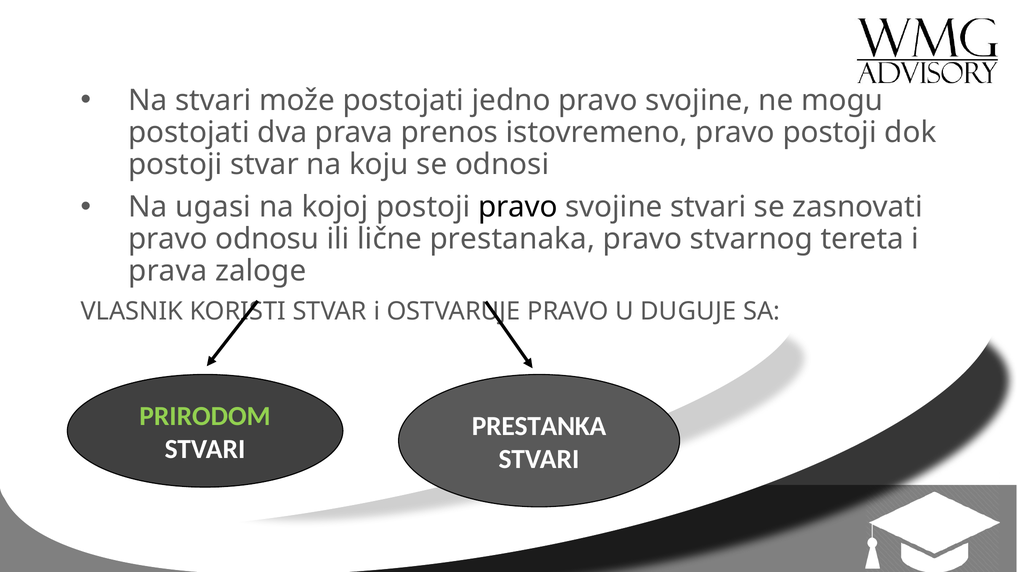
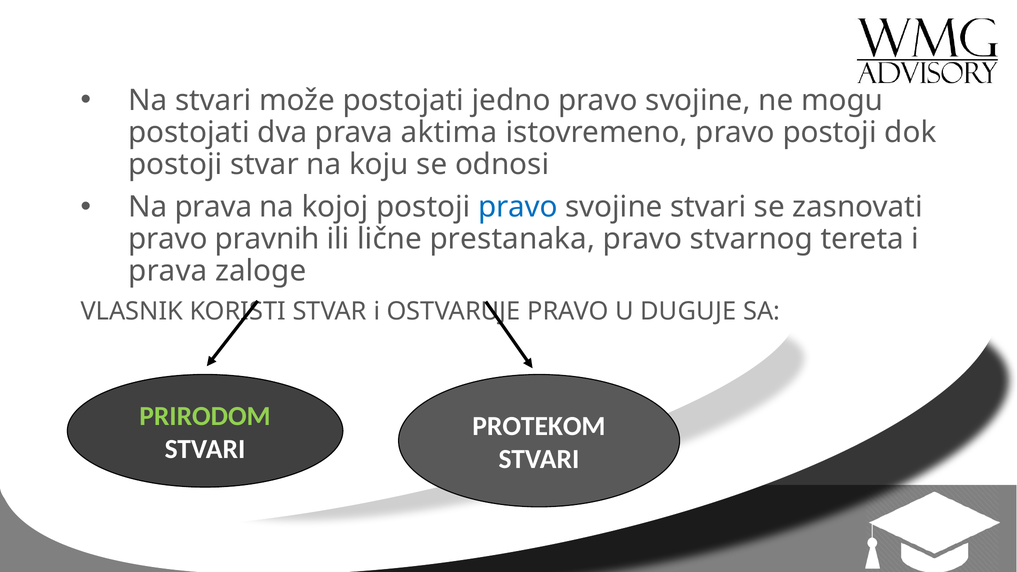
prenos: prenos -> aktima (449, 132)
Na ugasi: ugasi -> prava (213, 207)
pravo colour: black -> blue (518, 207)
odnosu: odnosu -> pravnih (267, 239)
PRESTANKA: PRESTANKA -> PROTEKOM (539, 426)
